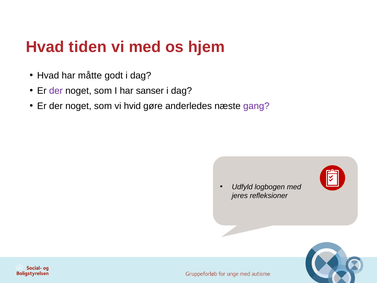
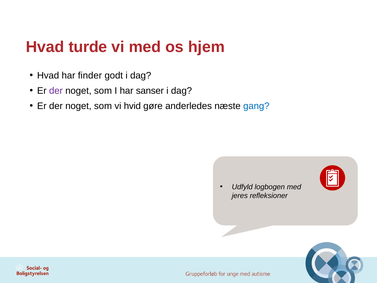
tiden: tiden -> turde (88, 47)
måtte: måtte -> finder (90, 75)
gang colour: purple -> blue (256, 106)
